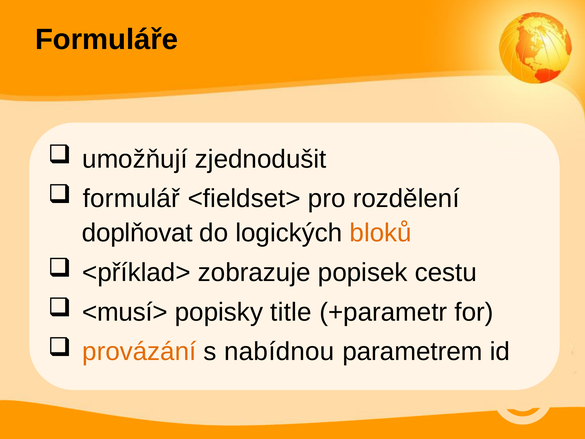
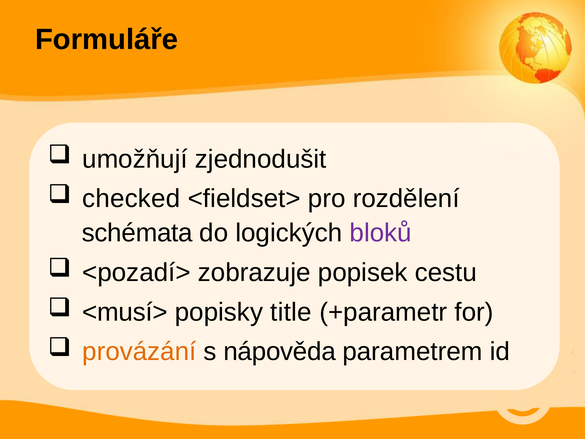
formulář: formulář -> checked (131, 199)
doplňovat: doplňovat -> schémata (137, 233)
bloků colour: orange -> purple (381, 233)
<příklad>: <příklad> -> <pozadí> (136, 272)
nabídnou: nabídnou -> nápověda (280, 351)
